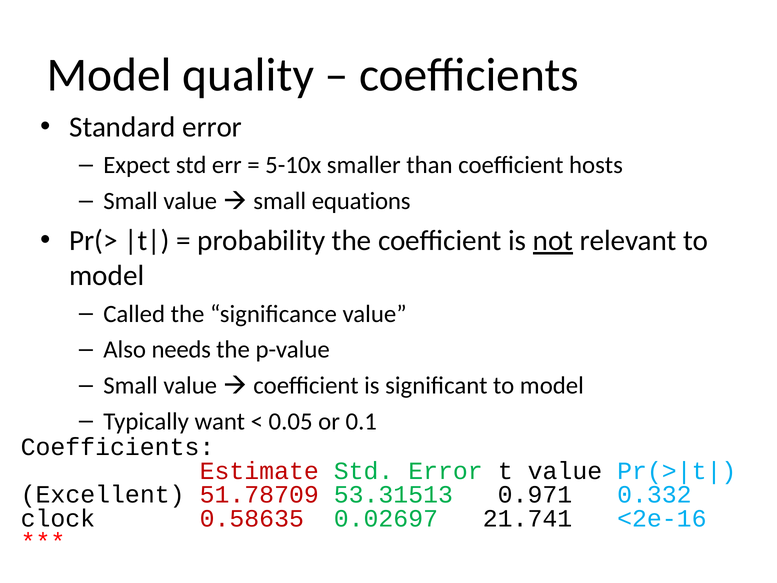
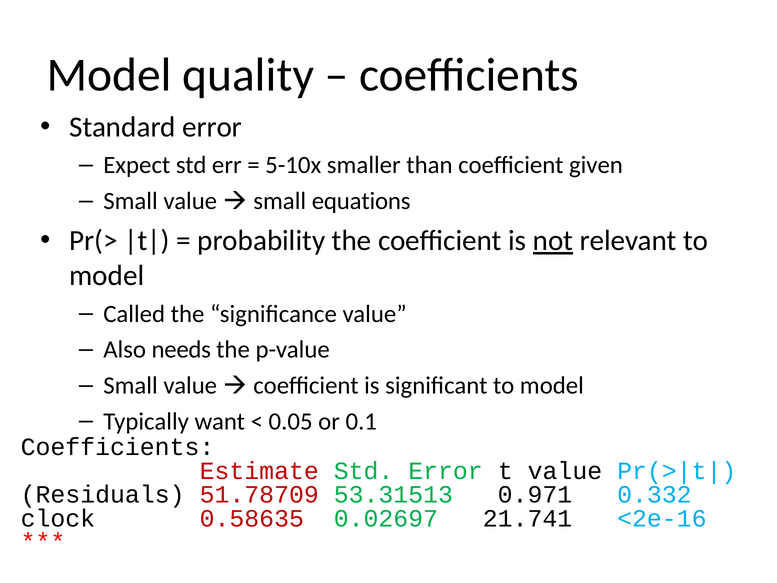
hosts: hosts -> given (596, 165)
Excellent: Excellent -> Residuals (103, 494)
